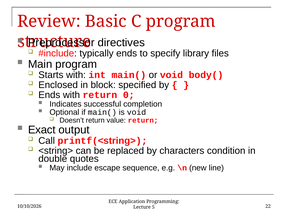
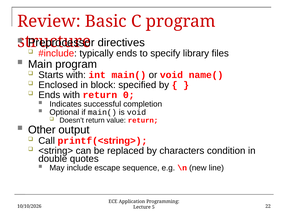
body(: body( -> name( (206, 75)
Exact: Exact -> Other (42, 130)
